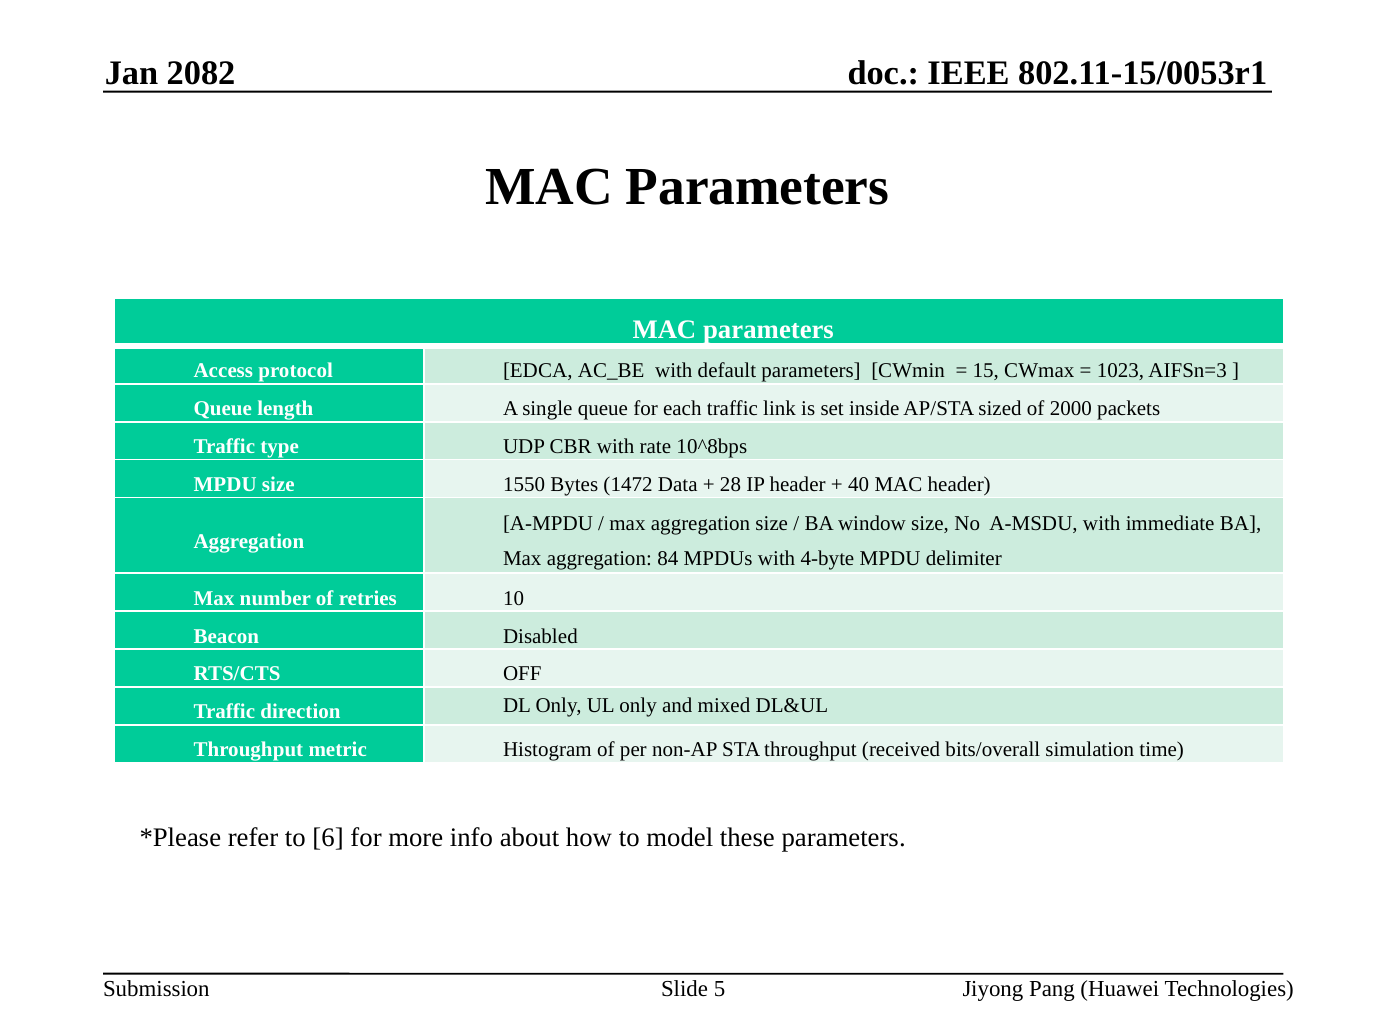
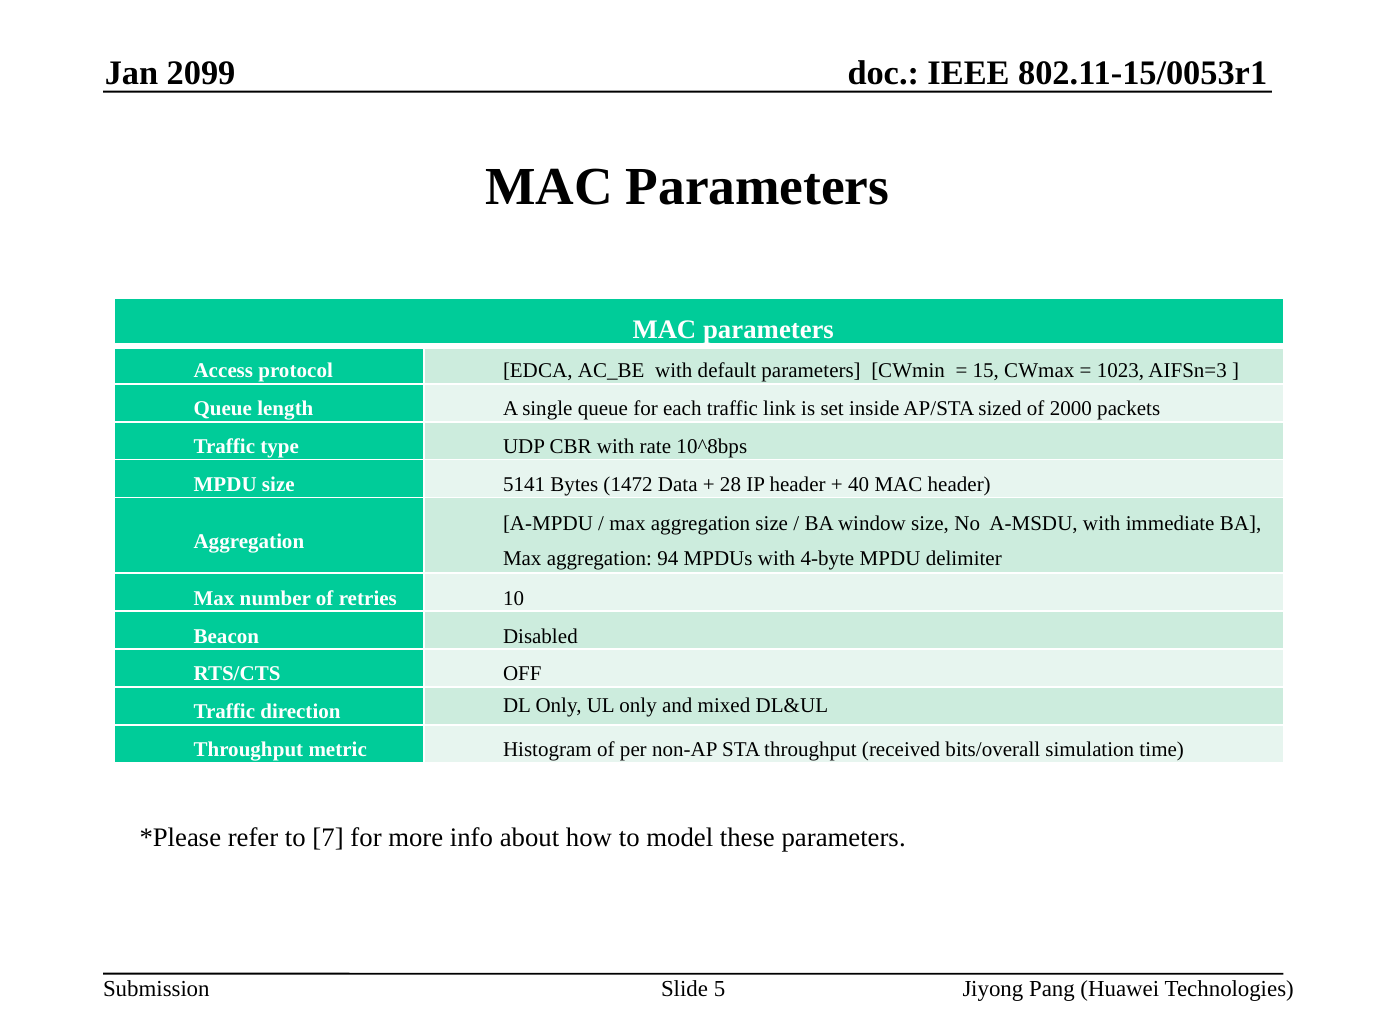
2082: 2082 -> 2099 (201, 73)
1550: 1550 -> 5141 (524, 485)
84: 84 -> 94 (668, 559)
6: 6 -> 7 (328, 838)
